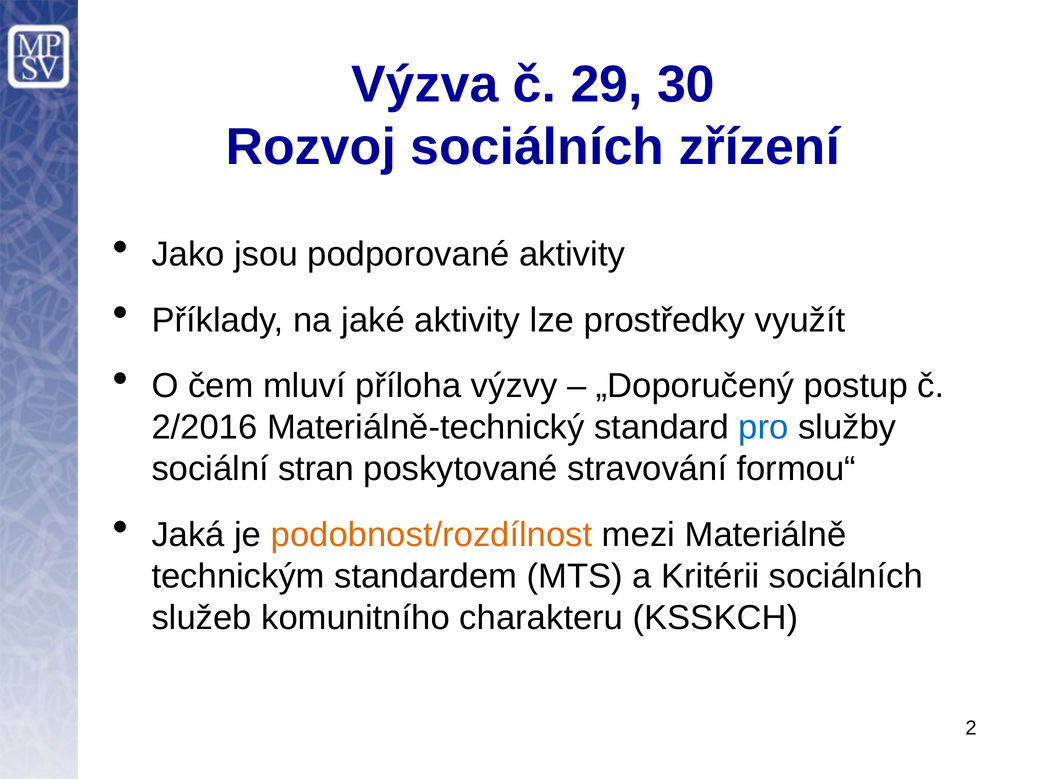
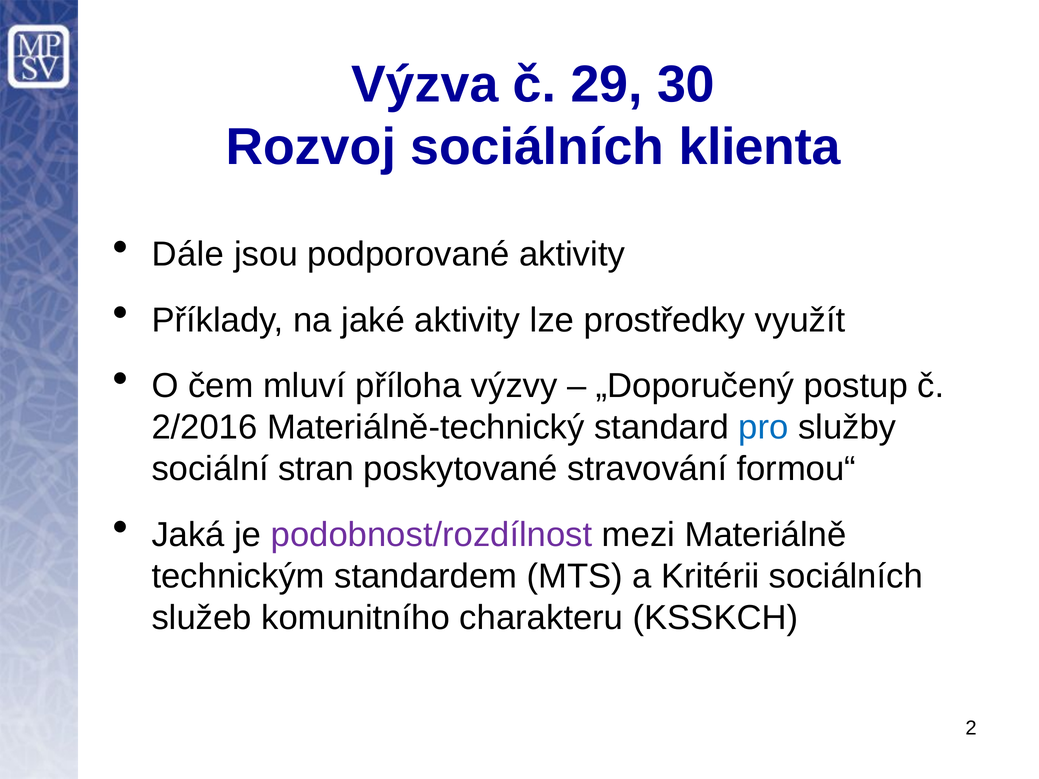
zřízení: zřízení -> klienta (760, 147)
Jako: Jako -> Dále (188, 254)
podobnost/rozdílnost colour: orange -> purple (432, 535)
